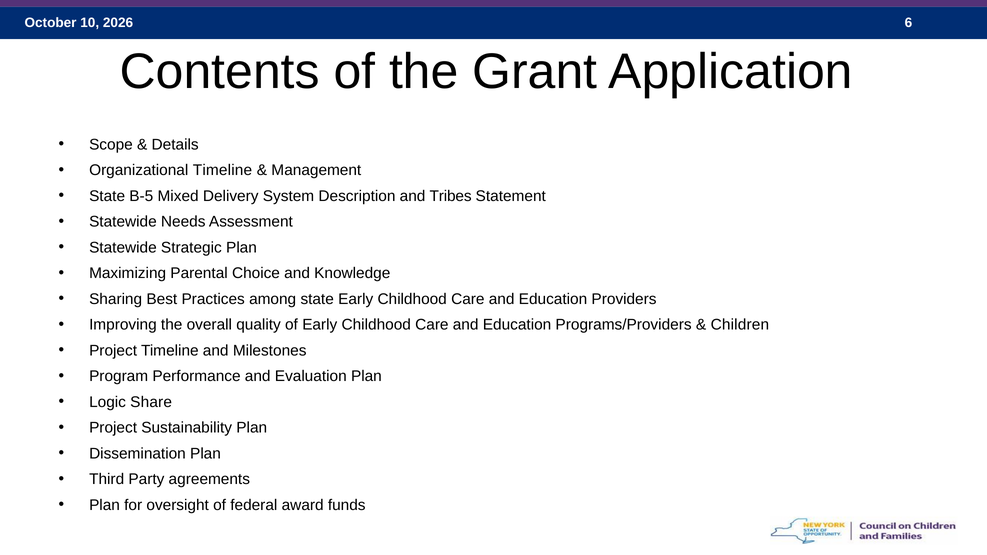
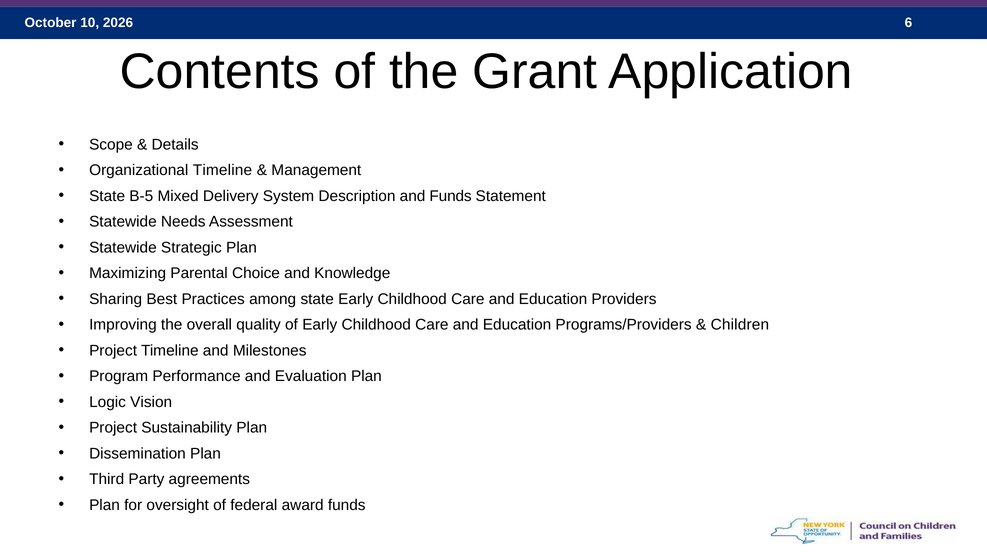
and Tribes: Tribes -> Funds (451, 196)
Share: Share -> Vision (151, 402)
